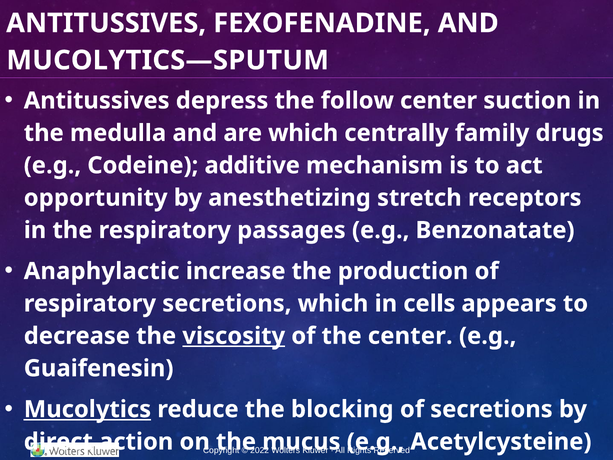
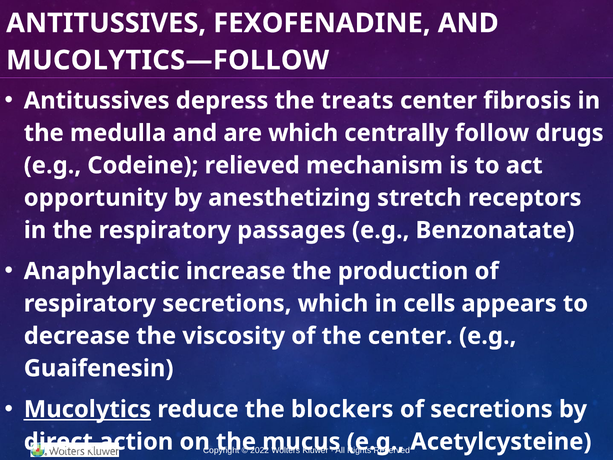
MUCOLYTICS—SPUTUM: MUCOLYTICS—SPUTUM -> MUCOLYTICS—FOLLOW (168, 60)
follow: follow -> treats (357, 101)
suction: suction -> fibrosis (527, 101)
family: family -> follow (492, 133)
additive: additive -> relieved (252, 165)
viscosity underline: present -> none (234, 336)
blocking: blocking -> blockers (342, 409)
